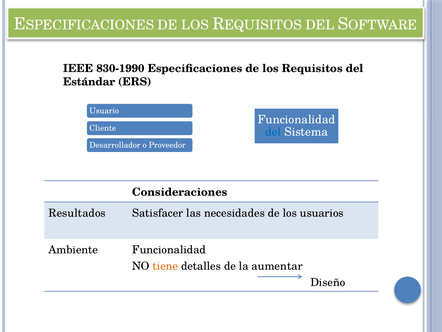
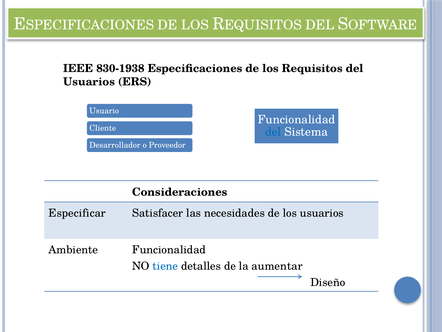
830-1990: 830-1990 -> 830-1938 (121, 69)
Estándar: Estándar -> Usuarios (89, 82)
Resultados: Resultados -> Especificar (77, 213)
tiene colour: orange -> blue (165, 266)
